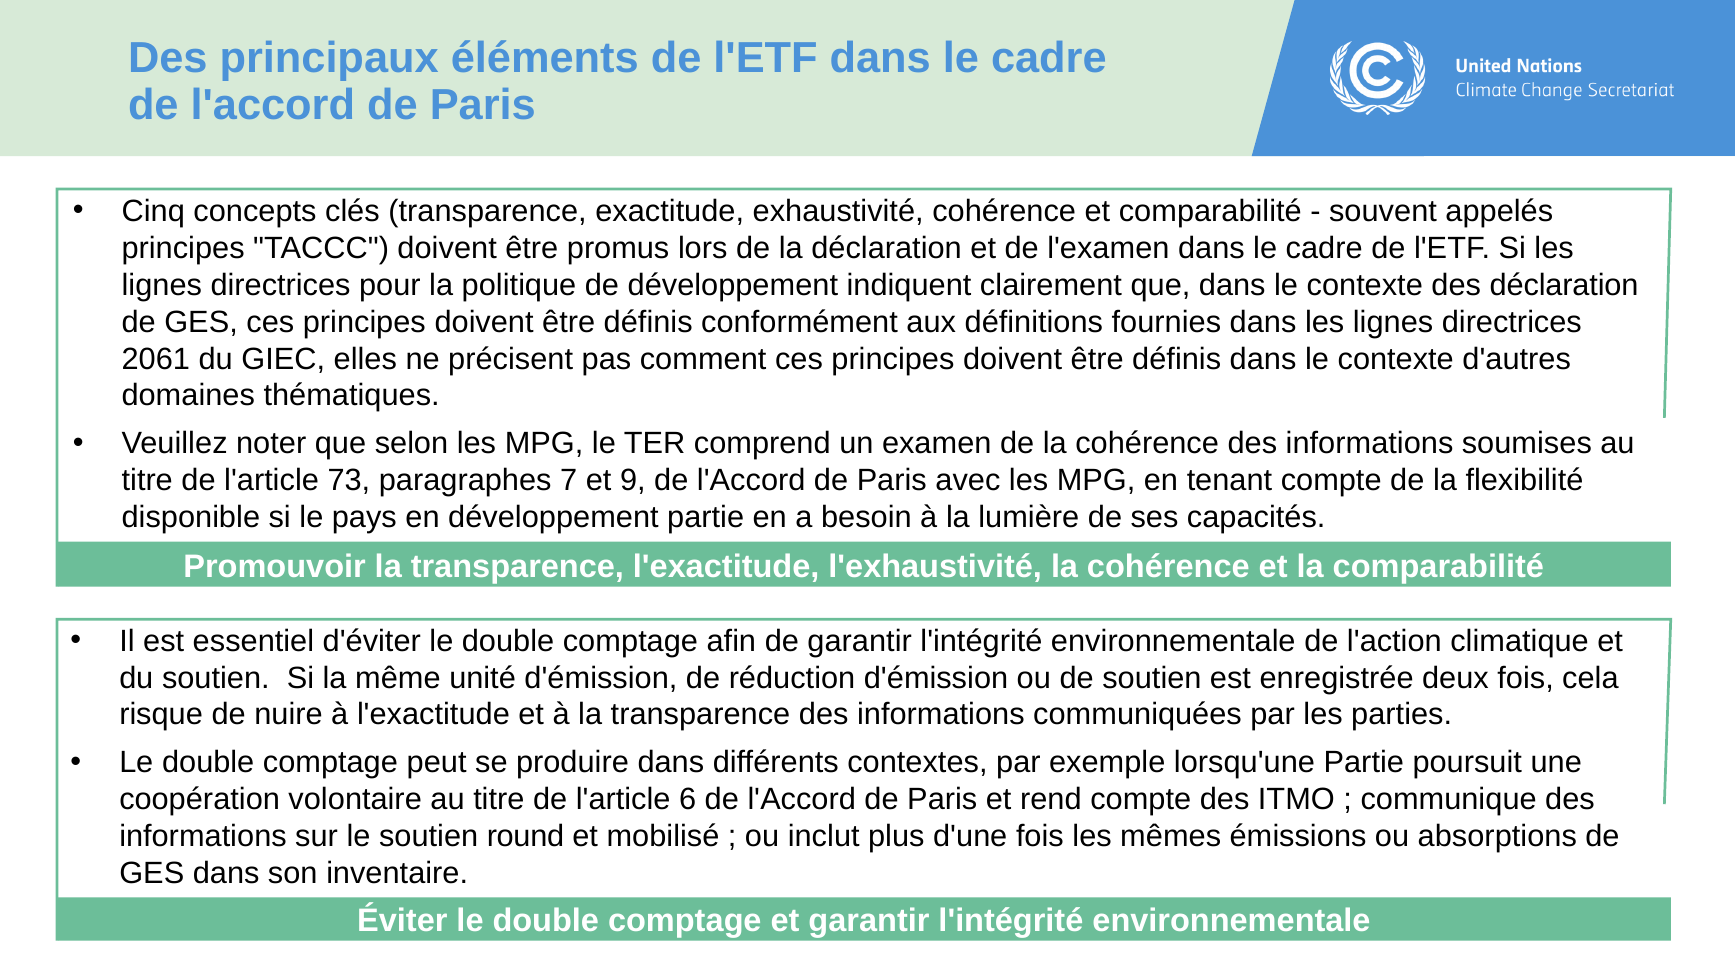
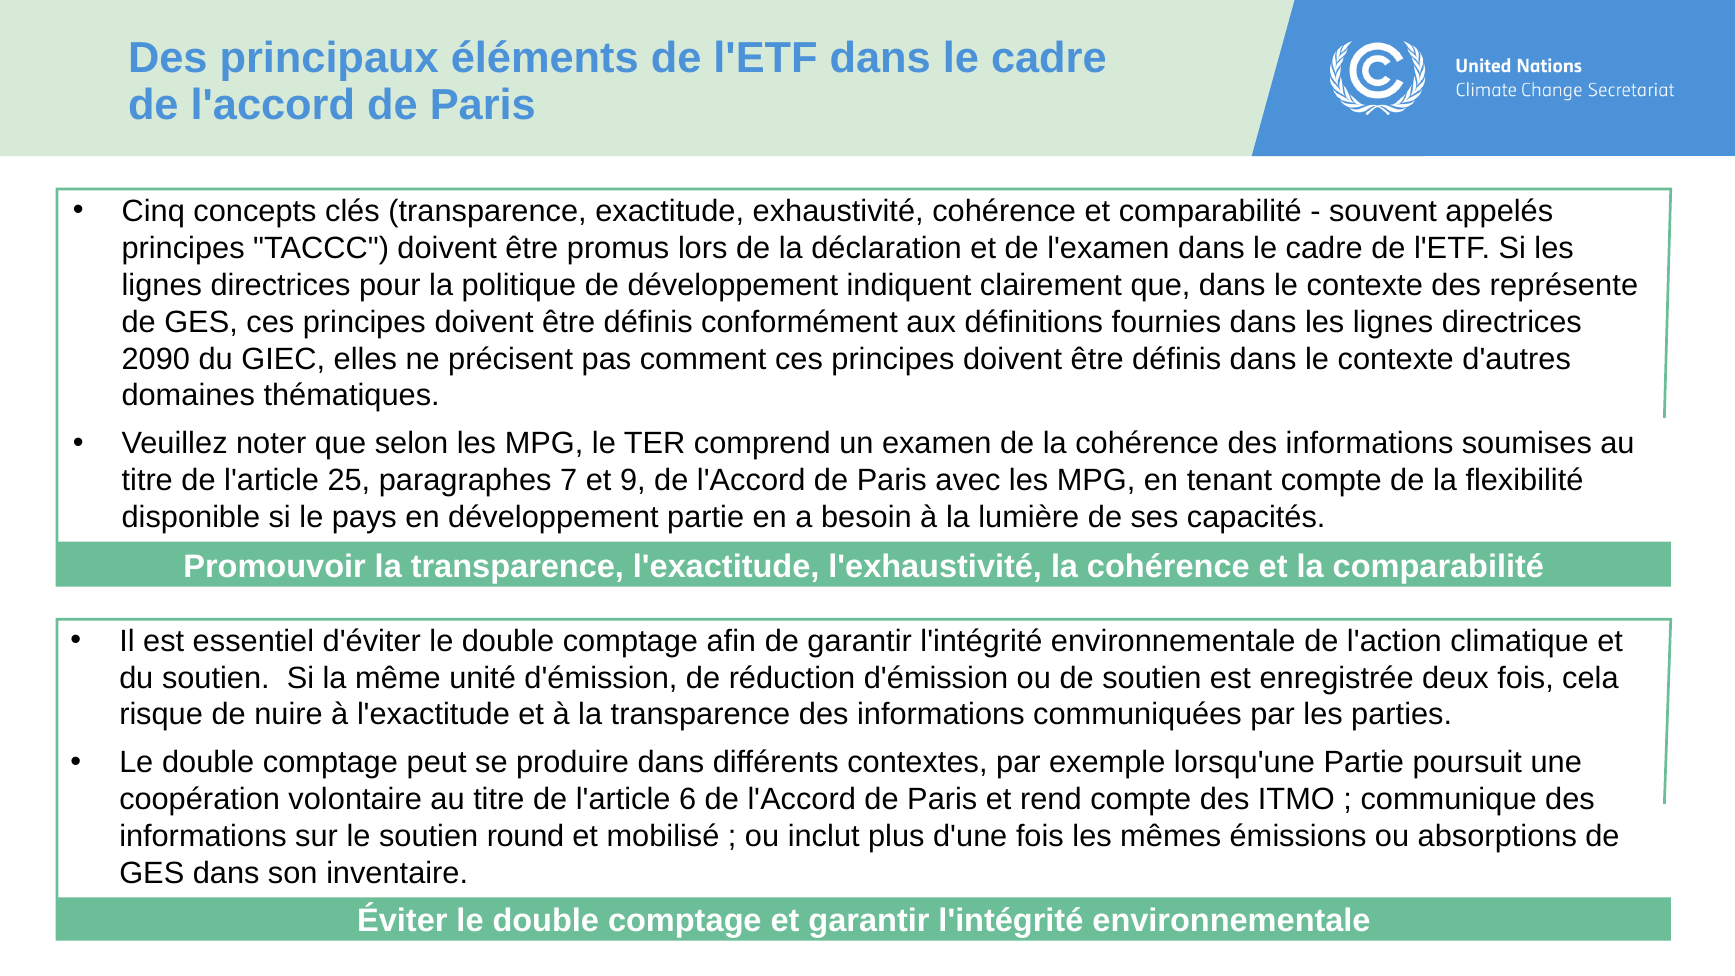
des déclaration: déclaration -> représente (1564, 285)
2061: 2061 -> 2090 (156, 359)
73: 73 -> 25 (349, 480)
